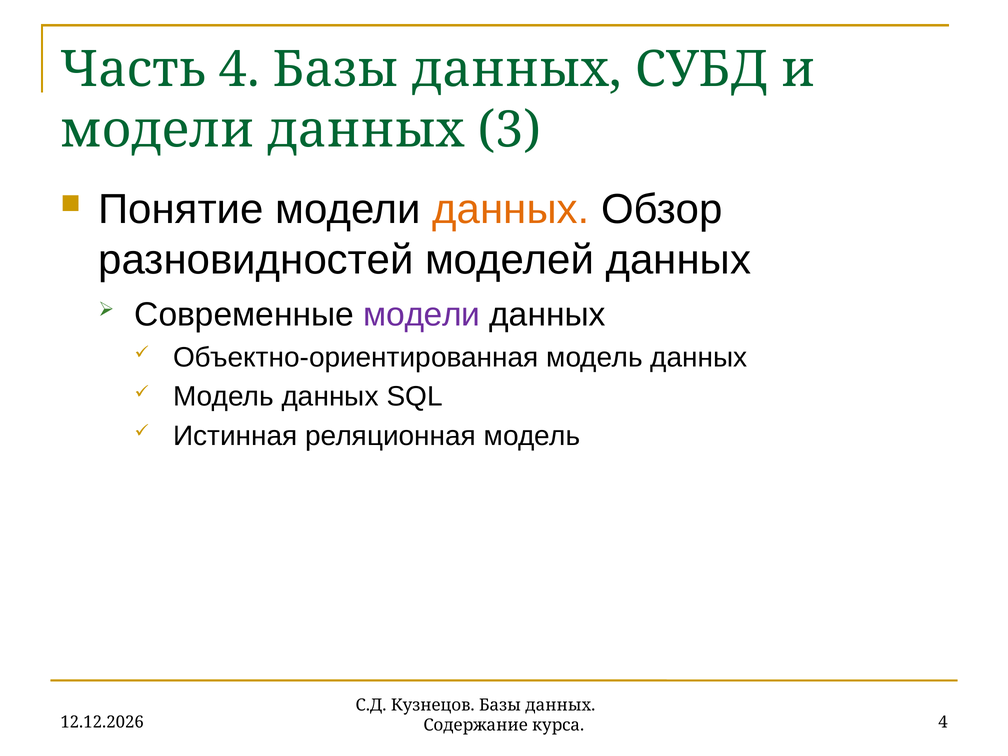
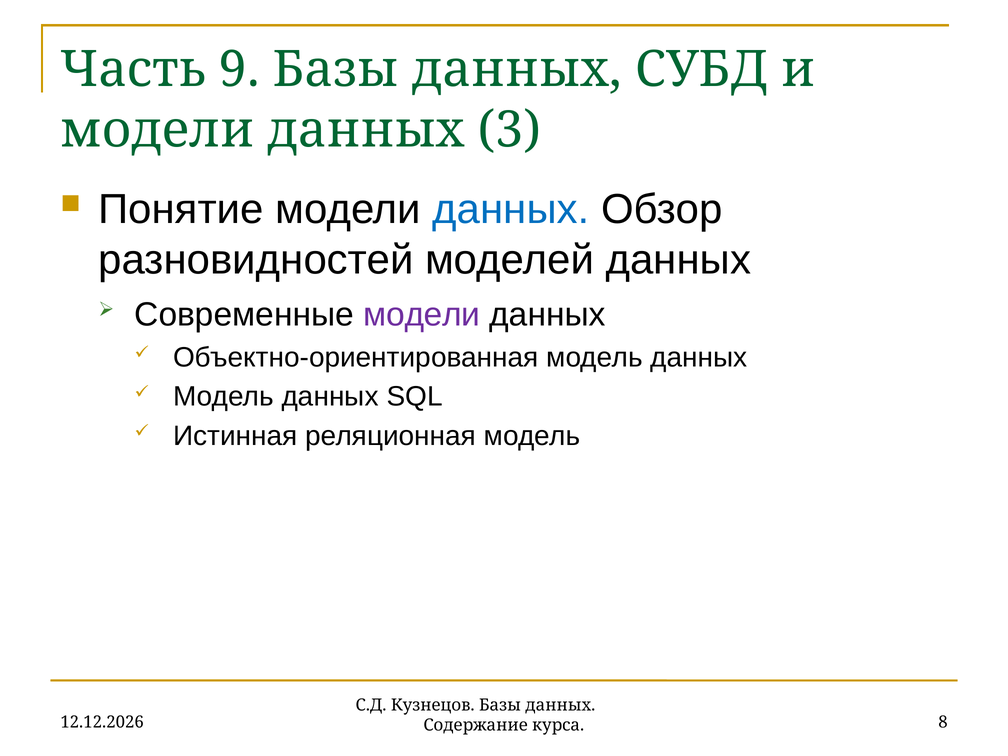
Часть 4: 4 -> 9 (239, 69)
данных colour: orange -> blue (511, 210)
курса 4: 4 -> 8 (943, 722)
